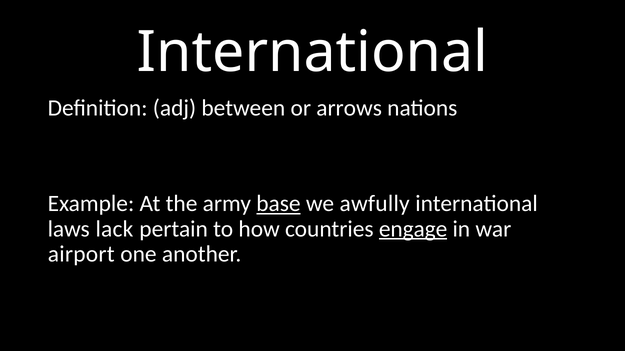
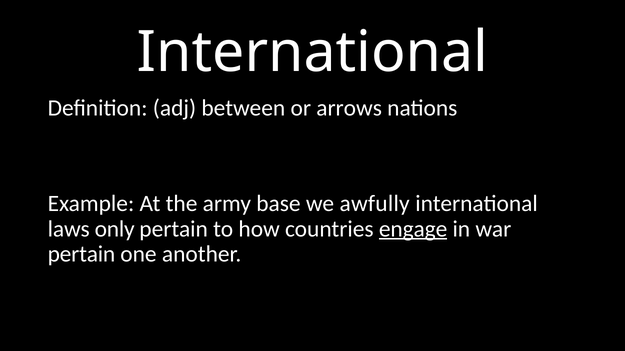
base underline: present -> none (278, 204)
lack: lack -> only (115, 229)
airport: airport -> pertain (81, 255)
